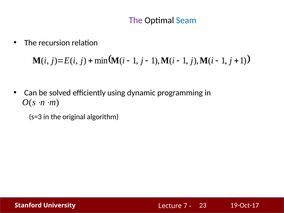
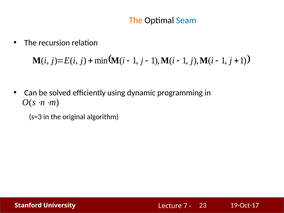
The colour: purple -> orange (136, 20)
